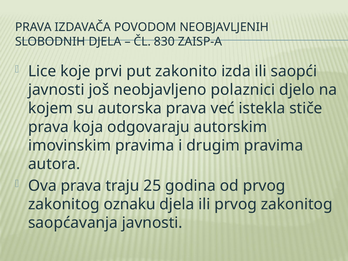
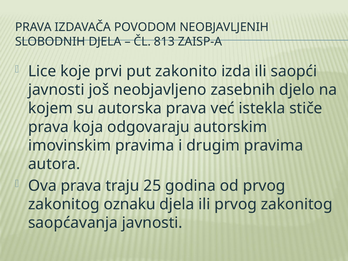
830: 830 -> 813 (164, 42)
polaznici: polaznici -> zasebnih (243, 90)
